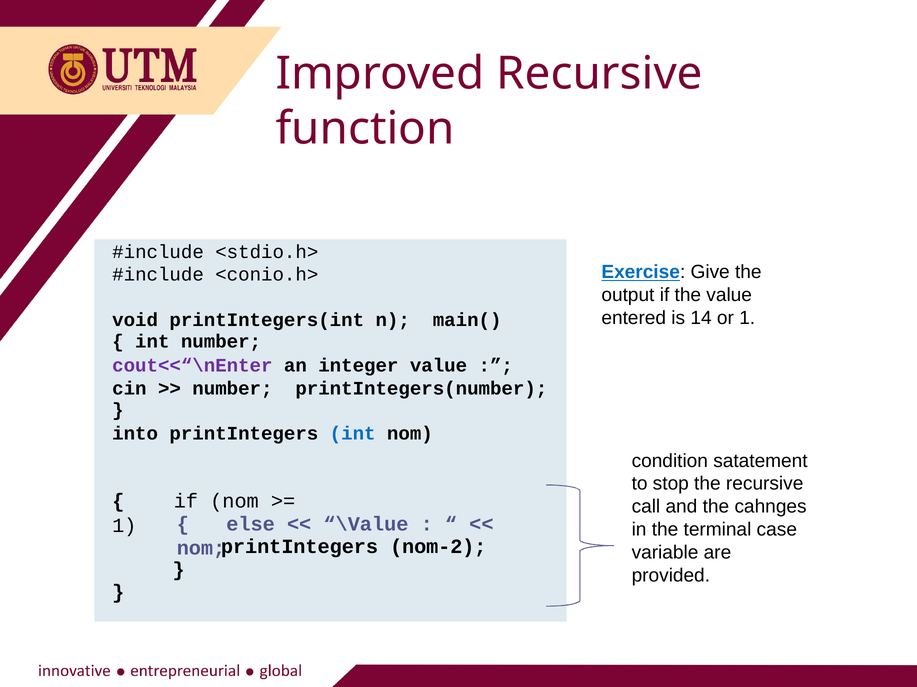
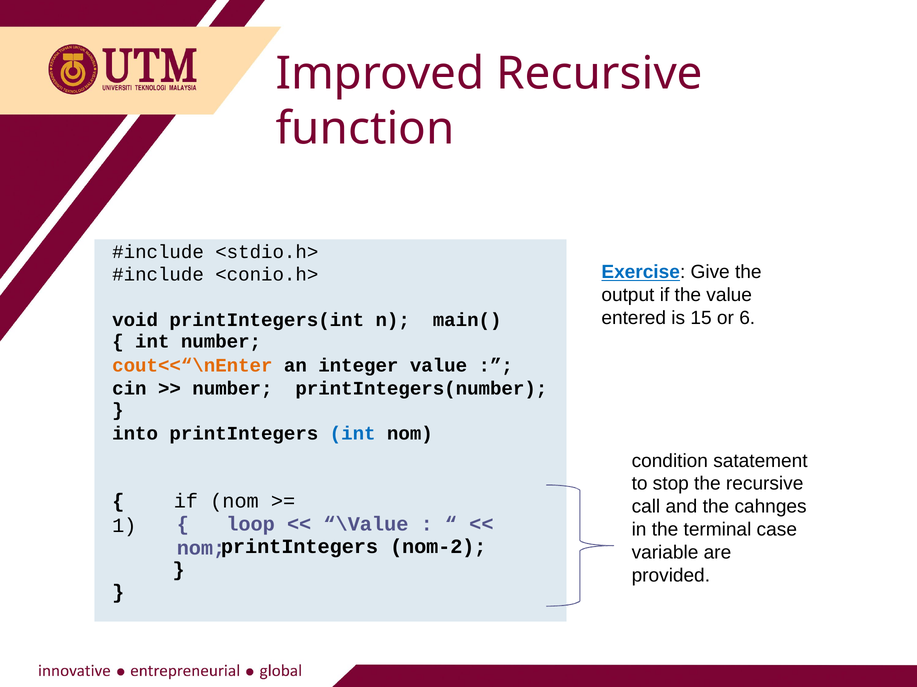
14: 14 -> 15 (701, 318)
or 1: 1 -> 6 (747, 318)
cout<<“\nEnter colour: purple -> orange (192, 366)
else: else -> loop (251, 525)
